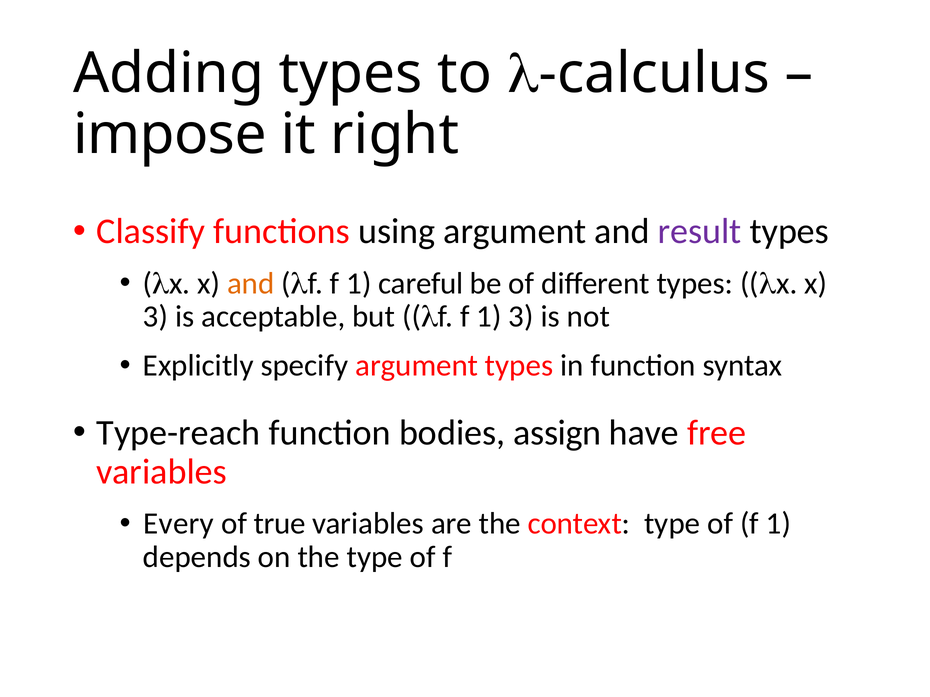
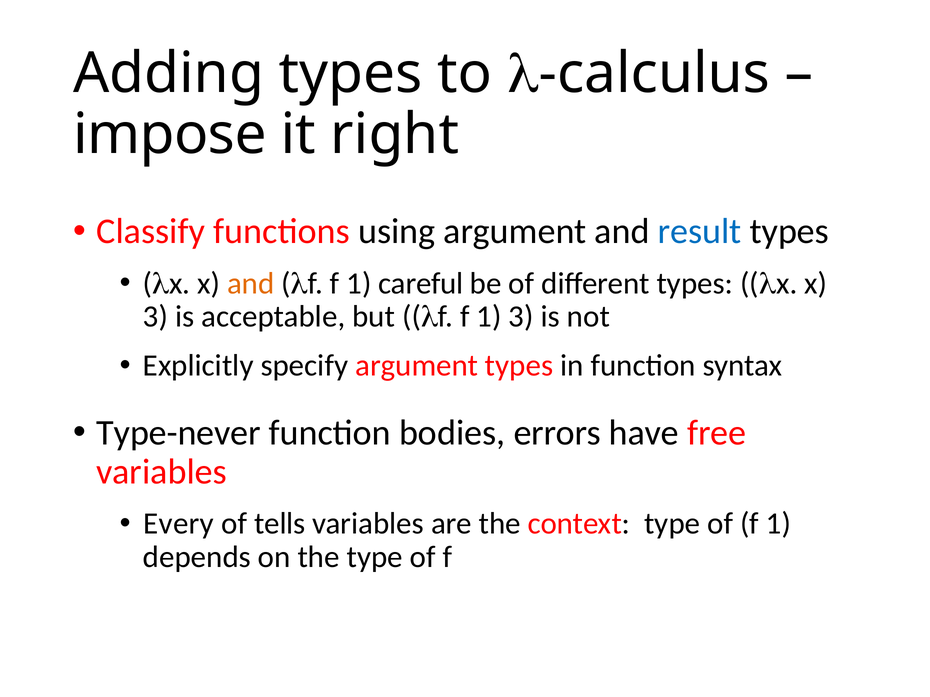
result colour: purple -> blue (700, 232)
Type-reach: Type-reach -> Type-never (179, 433)
assign: assign -> errors (557, 433)
true: true -> tells (280, 524)
